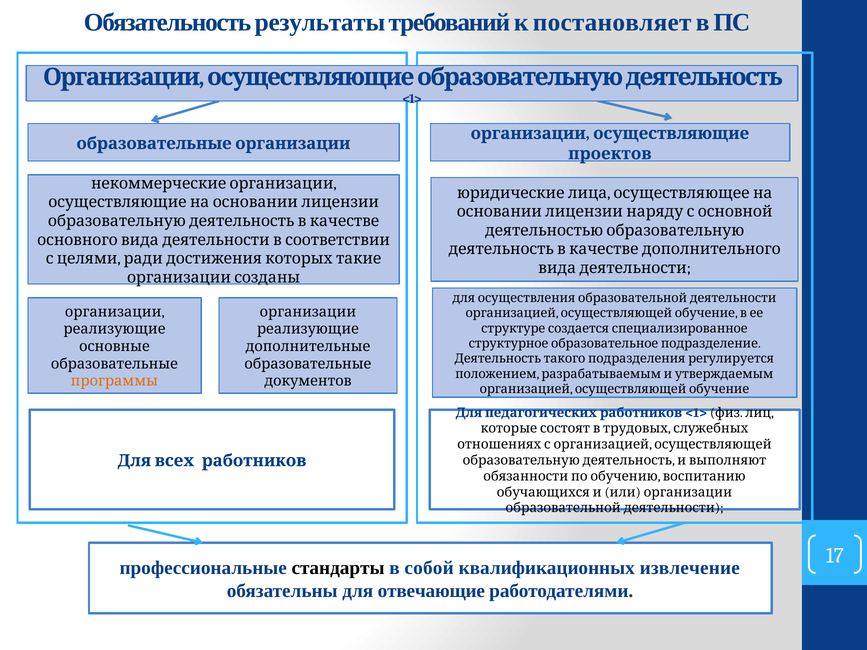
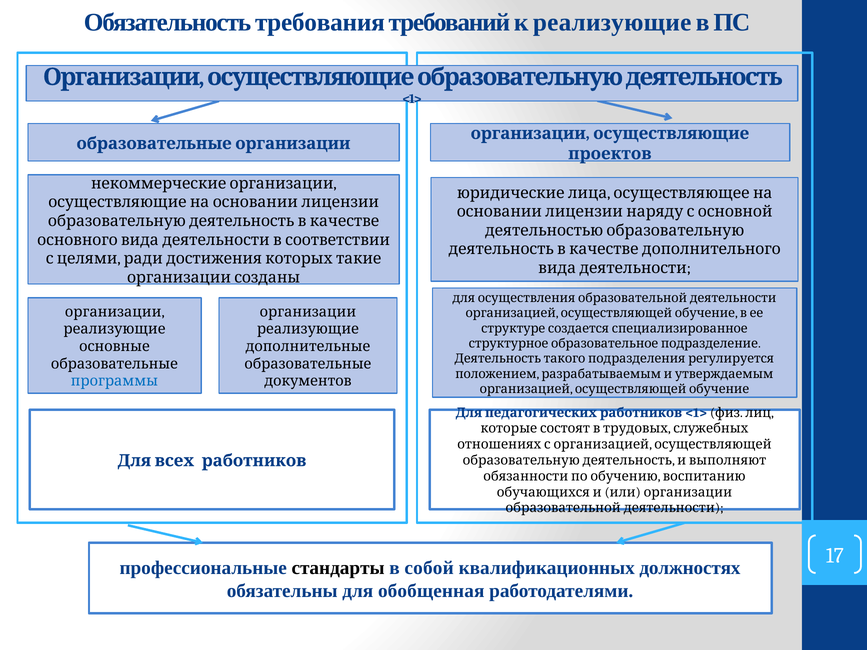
результаты: результаты -> требования (320, 22)
к постановляет: постановляет -> реализующие (612, 22)
программы colour: orange -> blue (114, 381)
извлечение: извлечение -> должностях (690, 568)
отвечающие: отвечающие -> обобщенная (431, 591)
